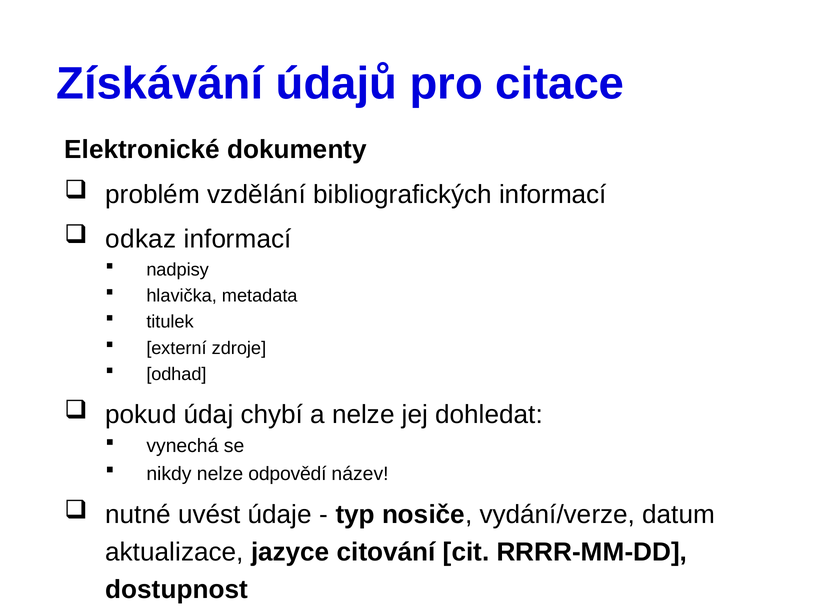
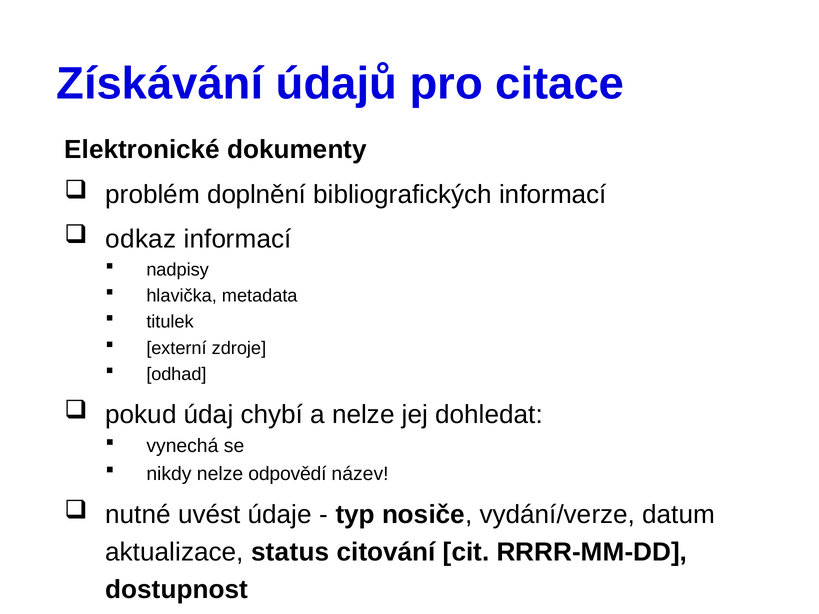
vzdělání: vzdělání -> doplnění (257, 195)
jazyce: jazyce -> status (290, 552)
